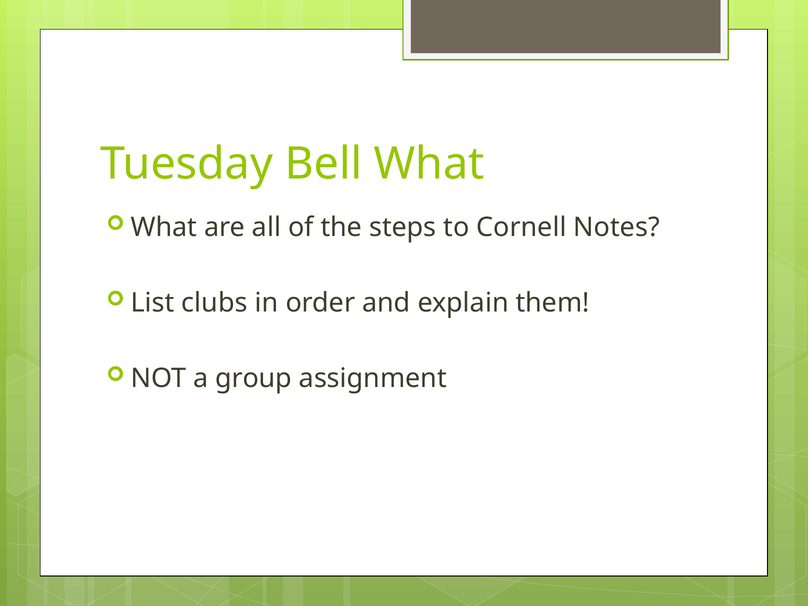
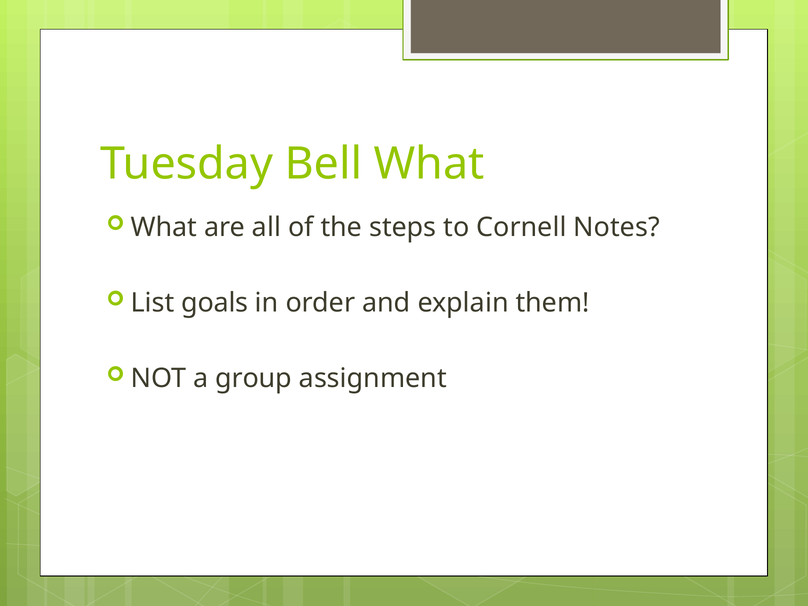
clubs: clubs -> goals (215, 303)
